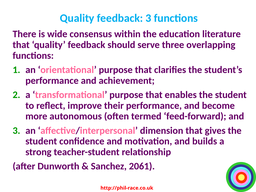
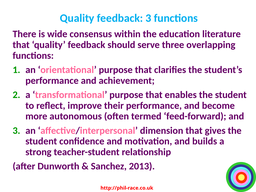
2061: 2061 -> 2013 (142, 166)
